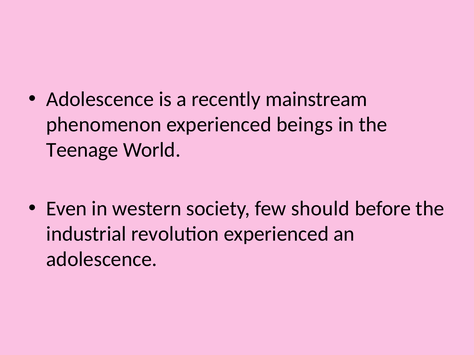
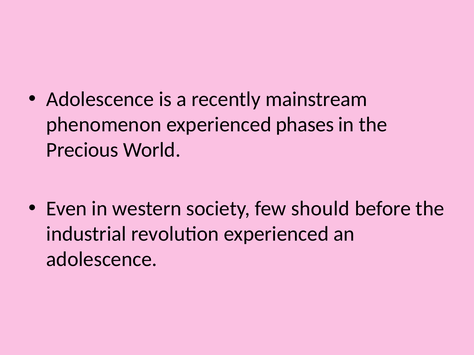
beings: beings -> phases (305, 125)
Teenage: Teenage -> Precious (82, 150)
